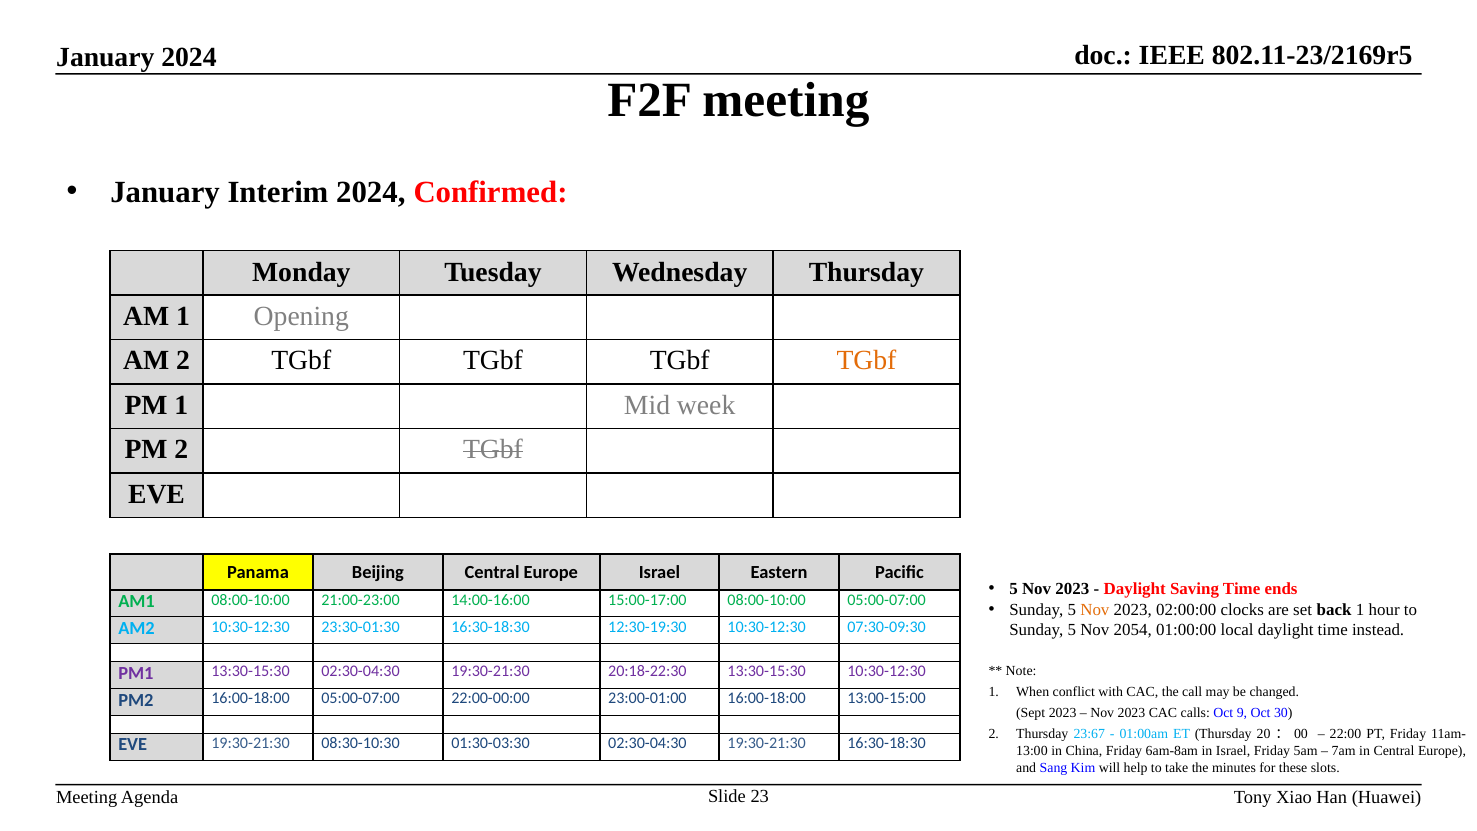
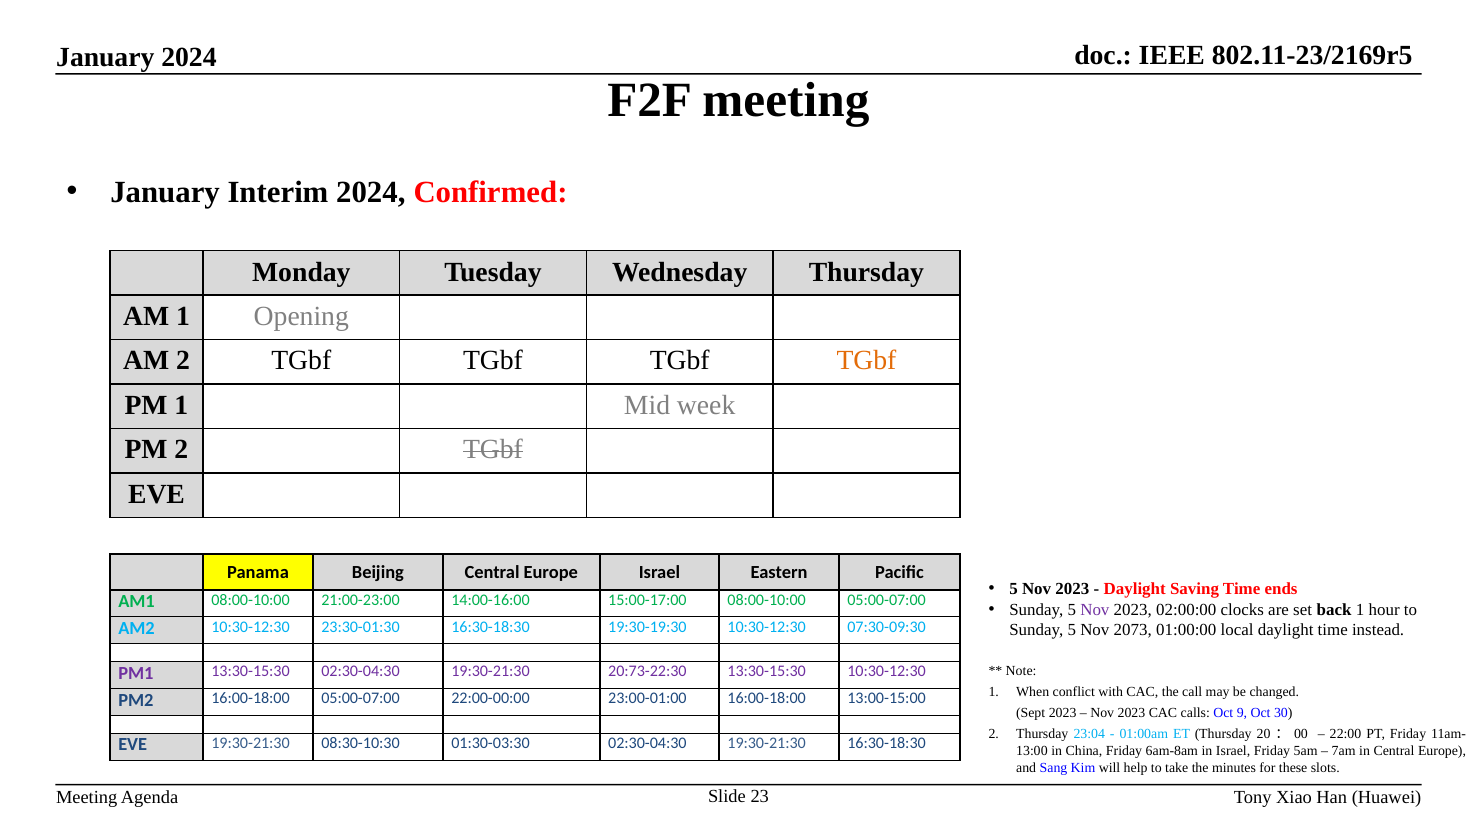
Nov colour: orange -> purple (1095, 609)
12:30-19:30: 12:30-19:30 -> 19:30-19:30 (647, 627)
2054: 2054 -> 2073 (1133, 630)
20:18-22:30: 20:18-22:30 -> 20:73-22:30 (647, 671)
23:67: 23:67 -> 23:04 (1089, 734)
